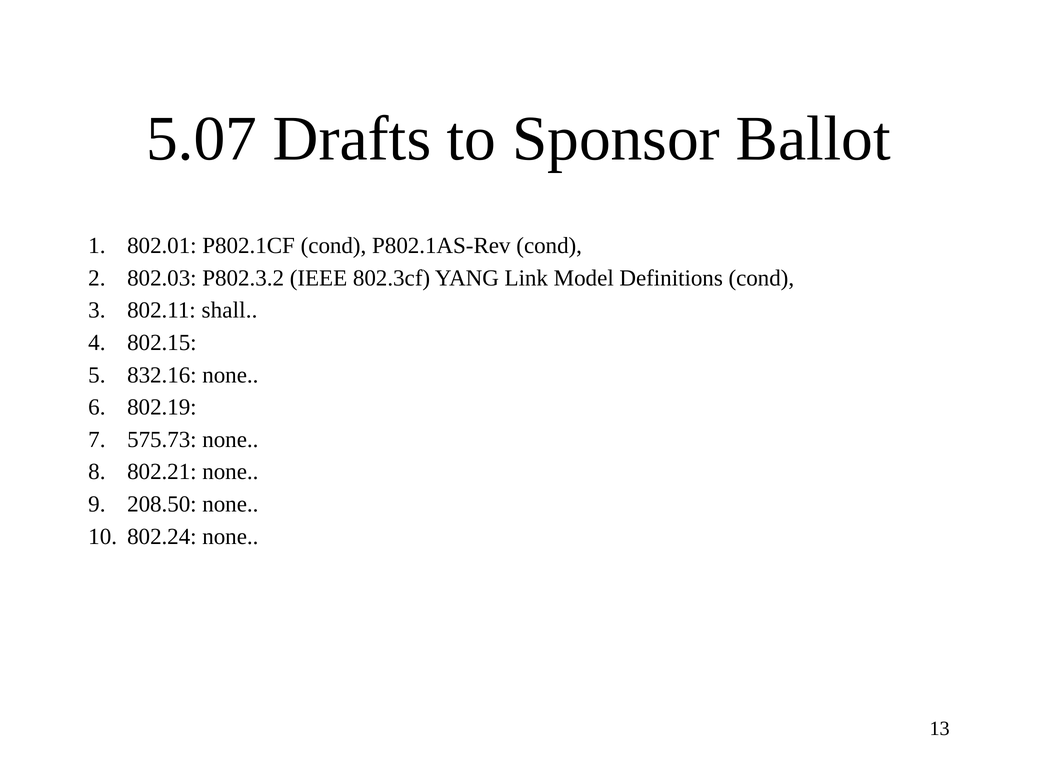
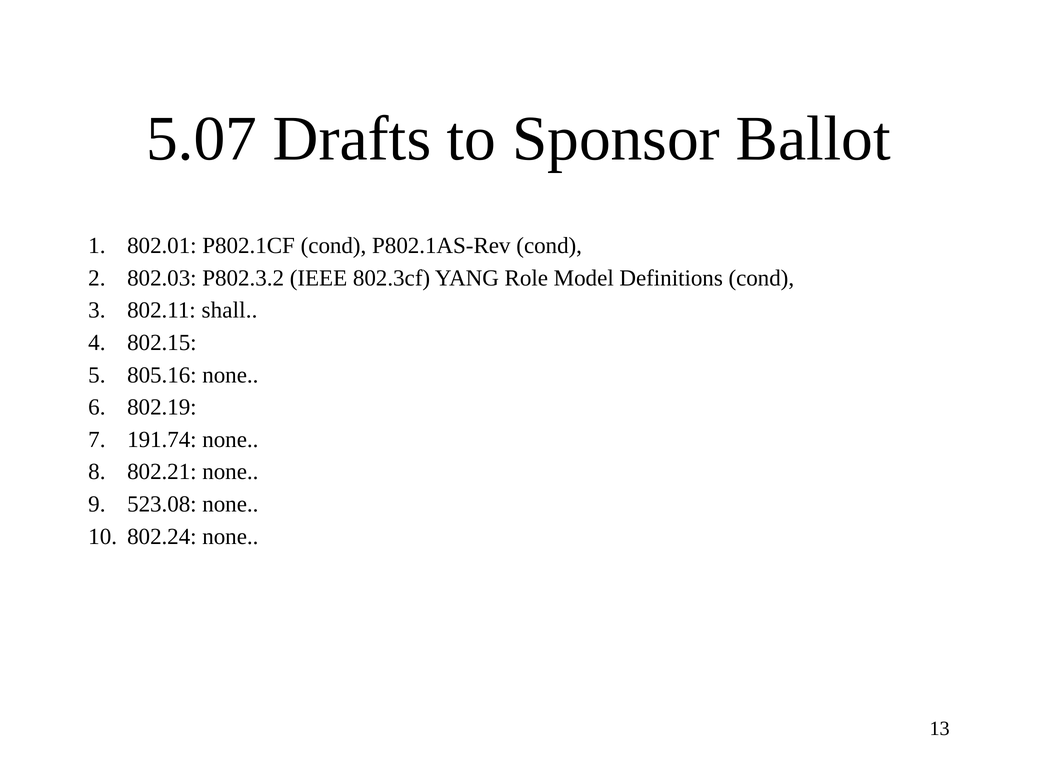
Link: Link -> Role (526, 278)
832.16: 832.16 -> 805.16 (162, 375)
575.73: 575.73 -> 191.74 (162, 439)
208.50: 208.50 -> 523.08 (162, 504)
